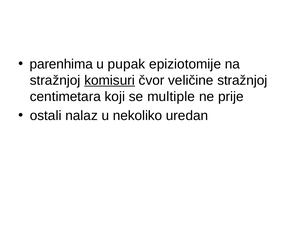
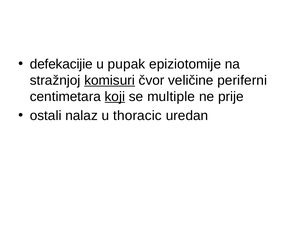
parenhima: parenhima -> defekacijie (61, 64)
veličine stražnjoj: stražnjoj -> periferni (242, 81)
koji underline: none -> present (115, 97)
nekoliko: nekoliko -> thoracic (137, 116)
